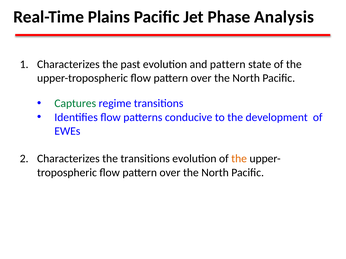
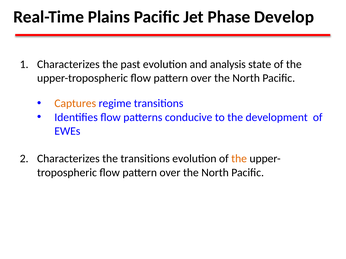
Analysis: Analysis -> Develop (284, 17)
and pattern: pattern -> analysis (228, 64)
Captures colour: green -> orange (75, 104)
